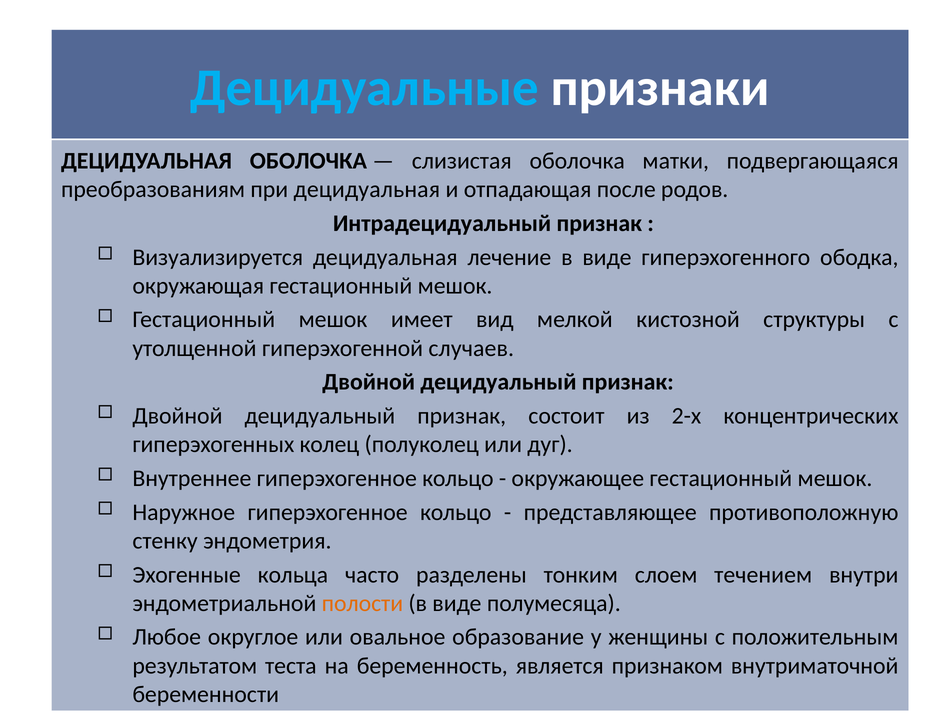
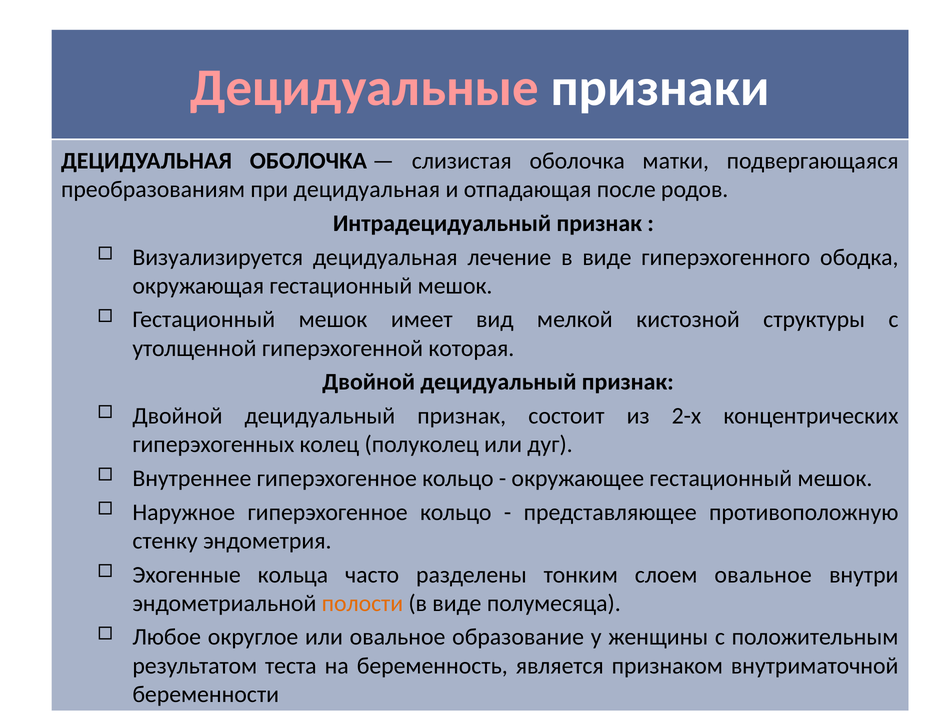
Децидуальные colour: light blue -> pink (365, 88)
случаев: случаев -> которая (471, 348)
слоем течением: течением -> овальное (763, 575)
